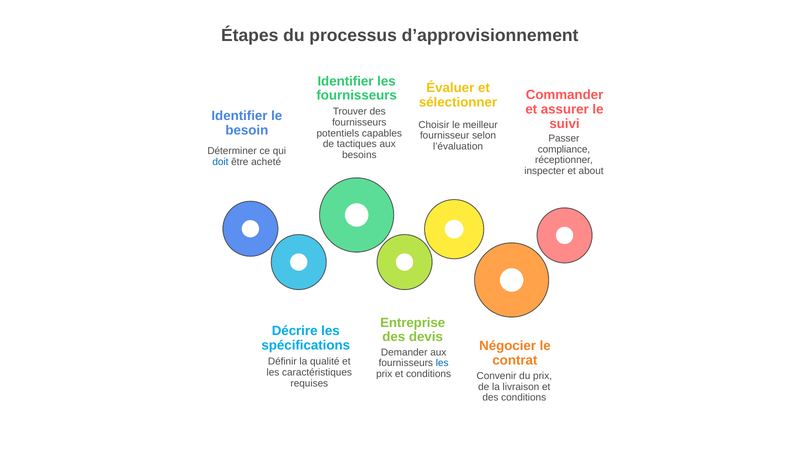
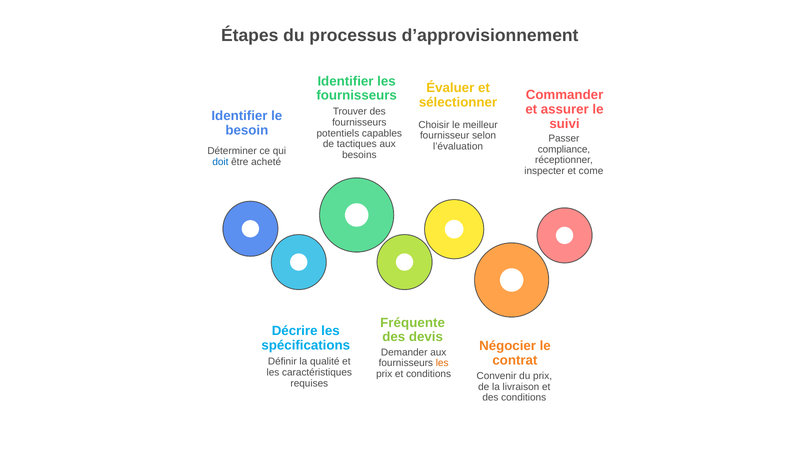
about: about -> come (591, 171)
Entreprise: Entreprise -> Fréquente (413, 323)
les colour: blue -> orange (442, 363)
